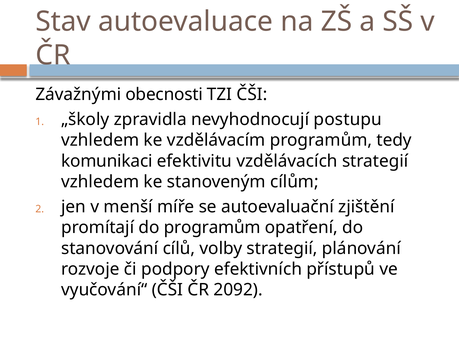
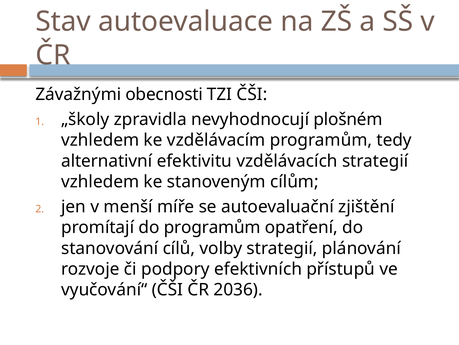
postupu: postupu -> plošném (348, 119)
komunikaci: komunikaci -> alternativní (107, 161)
2092: 2092 -> 2036 (238, 289)
